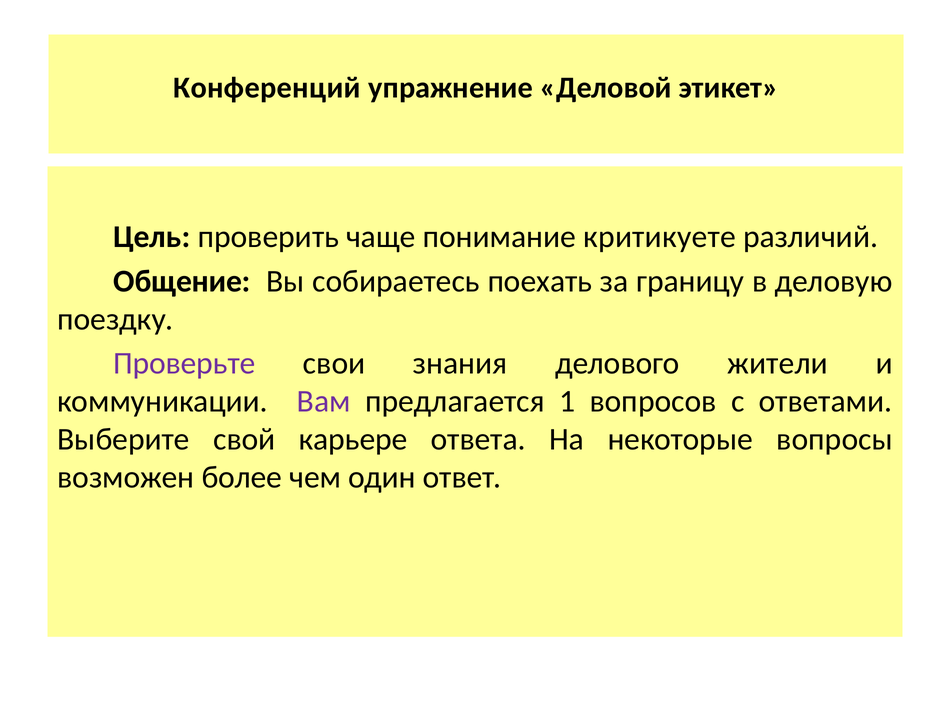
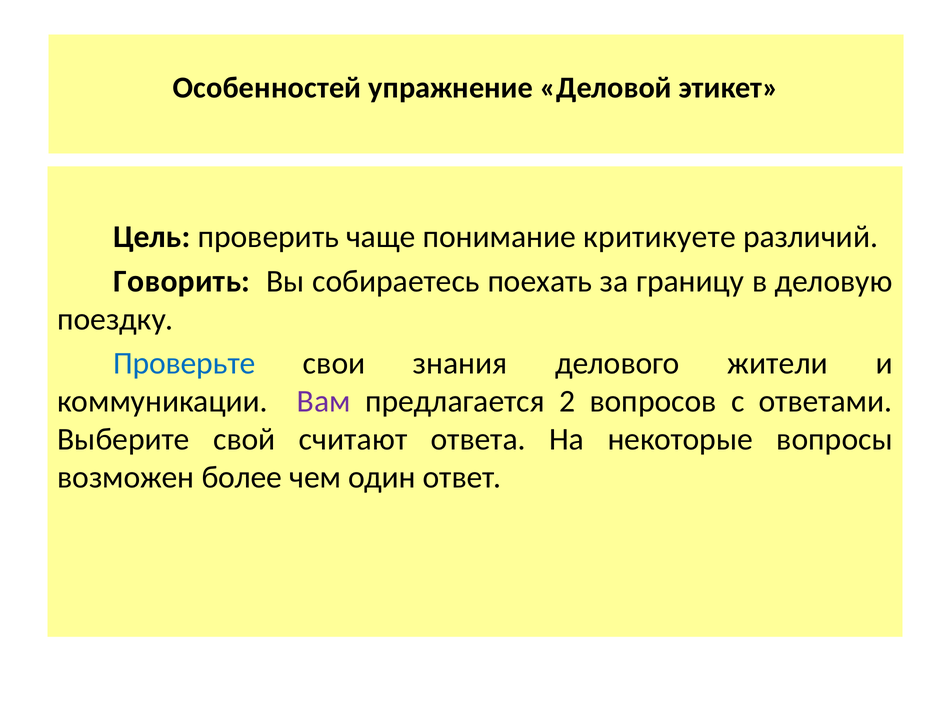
Конференций: Конференций -> Особенностей (267, 87)
Общение: Общение -> Говорить (182, 281)
Проверьте colour: purple -> blue (184, 363)
1: 1 -> 2 (567, 401)
карьере: карьере -> считают (353, 439)
